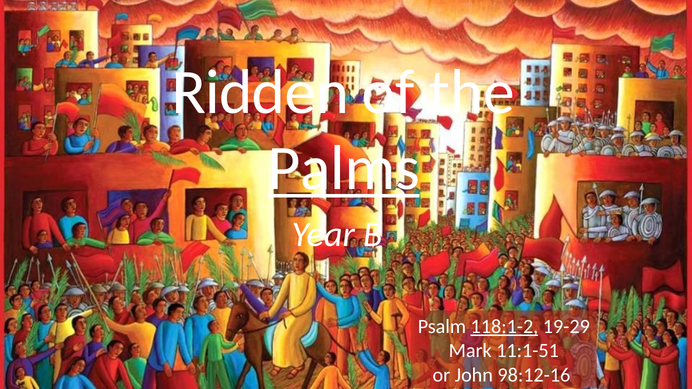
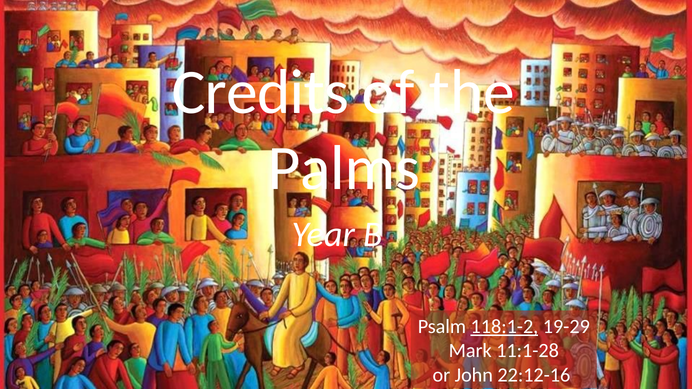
Ridden: Ridden -> Credits (260, 93)
Palms underline: present -> none (344, 169)
11:1-51: 11:1-51 -> 11:1-28 (528, 351)
98:12-16: 98:12-16 -> 22:12-16 (534, 375)
